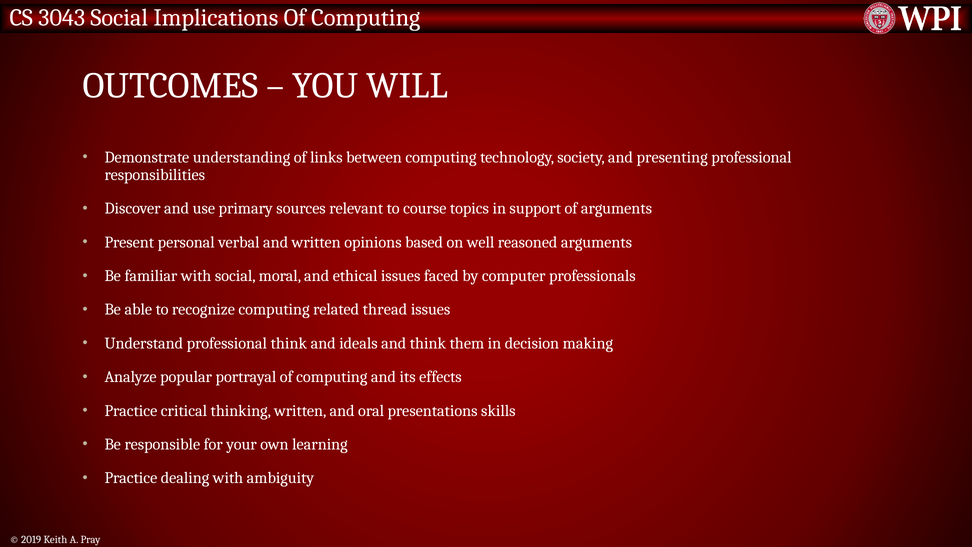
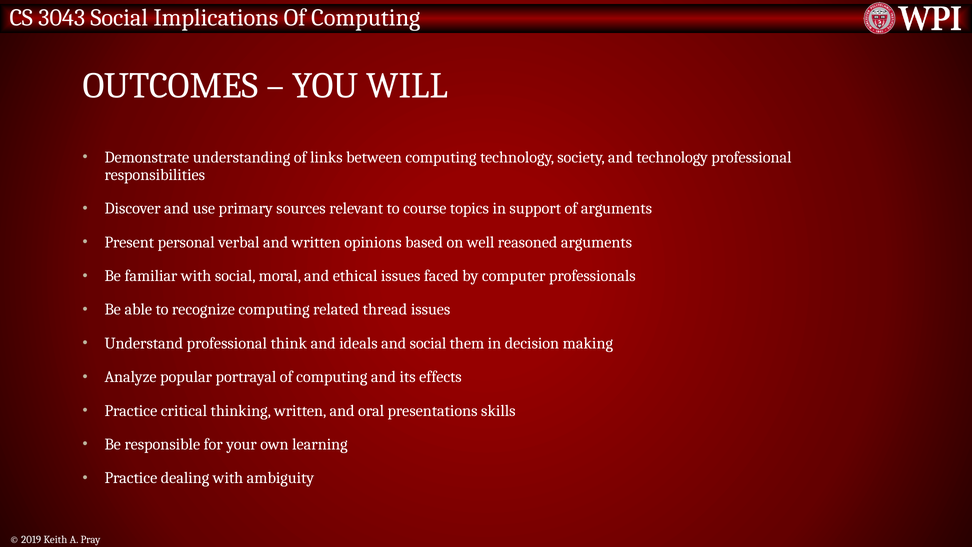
and presenting: presenting -> technology (672, 157)
and think: think -> social (428, 343)
